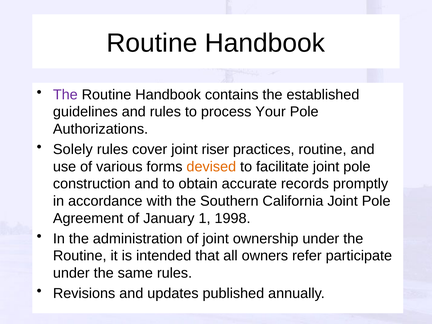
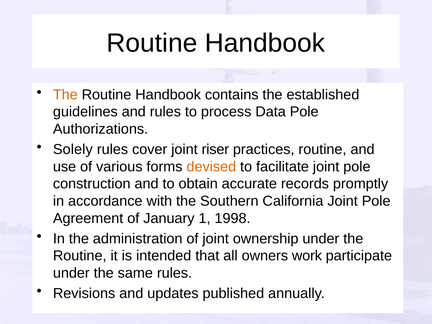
The colour: purple -> orange (65, 95)
Your: Your -> Data (271, 112)
refer: refer -> work (307, 256)
